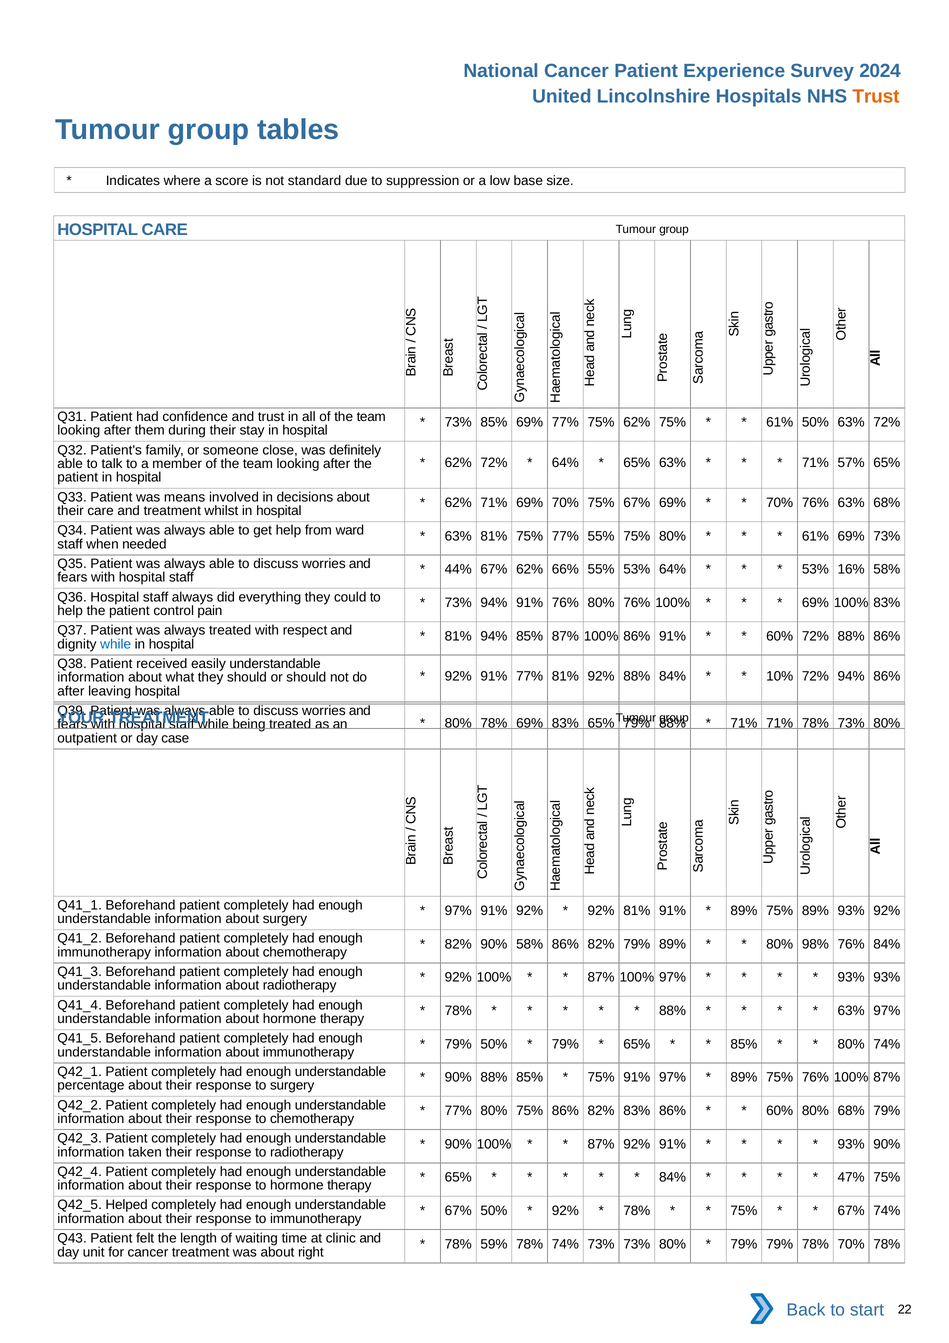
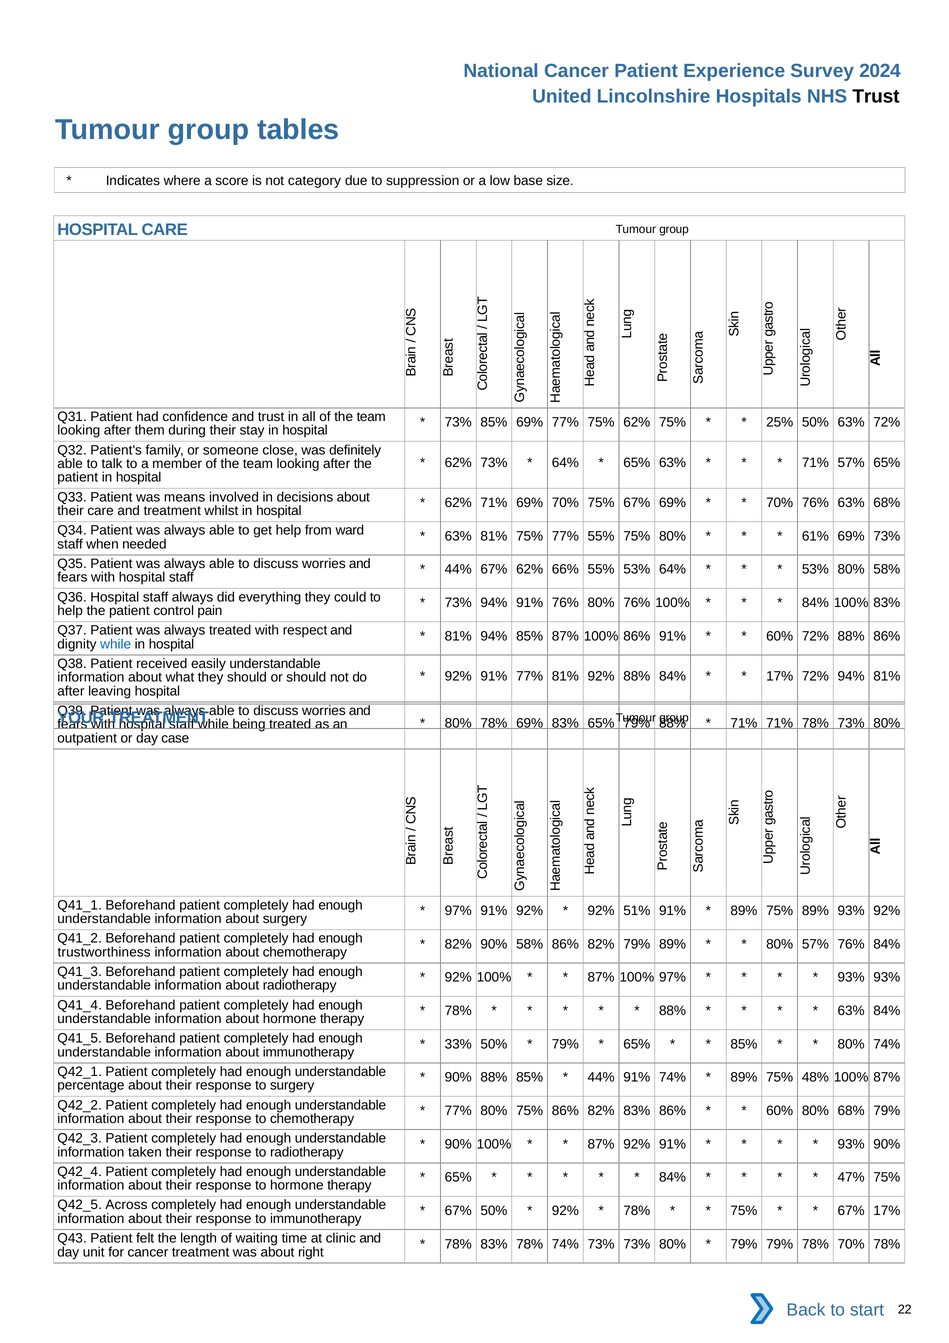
Trust colour: orange -> black (876, 97)
standard: standard -> category (314, 181)
61%: 61% -> 25% (780, 423)
62% 72%: 72% -> 73% (494, 463)
53% 16%: 16% -> 80% (851, 569)
69%: 69% -> 84% (815, 603)
10%: 10% -> 17% (780, 676)
94% 86%: 86% -> 81% (887, 676)
92% 81%: 81% -> 51% (637, 911)
80% 98%: 98% -> 57% (815, 944)
immunotherapy: immunotherapy -> trustworthiness (104, 952)
63% 97%: 97% -> 84% (887, 1011)
79%: 79% -> 33% (458, 1044)
75%: 75% -> 44% (601, 1077)
91% 97%: 97% -> 74% (673, 1077)
75% 76%: 76% -> 48% (815, 1077)
Helped: Helped -> Across (126, 1205)
67% 74%: 74% -> 17% (887, 1211)
78% 59%: 59% -> 83% (494, 1244)
